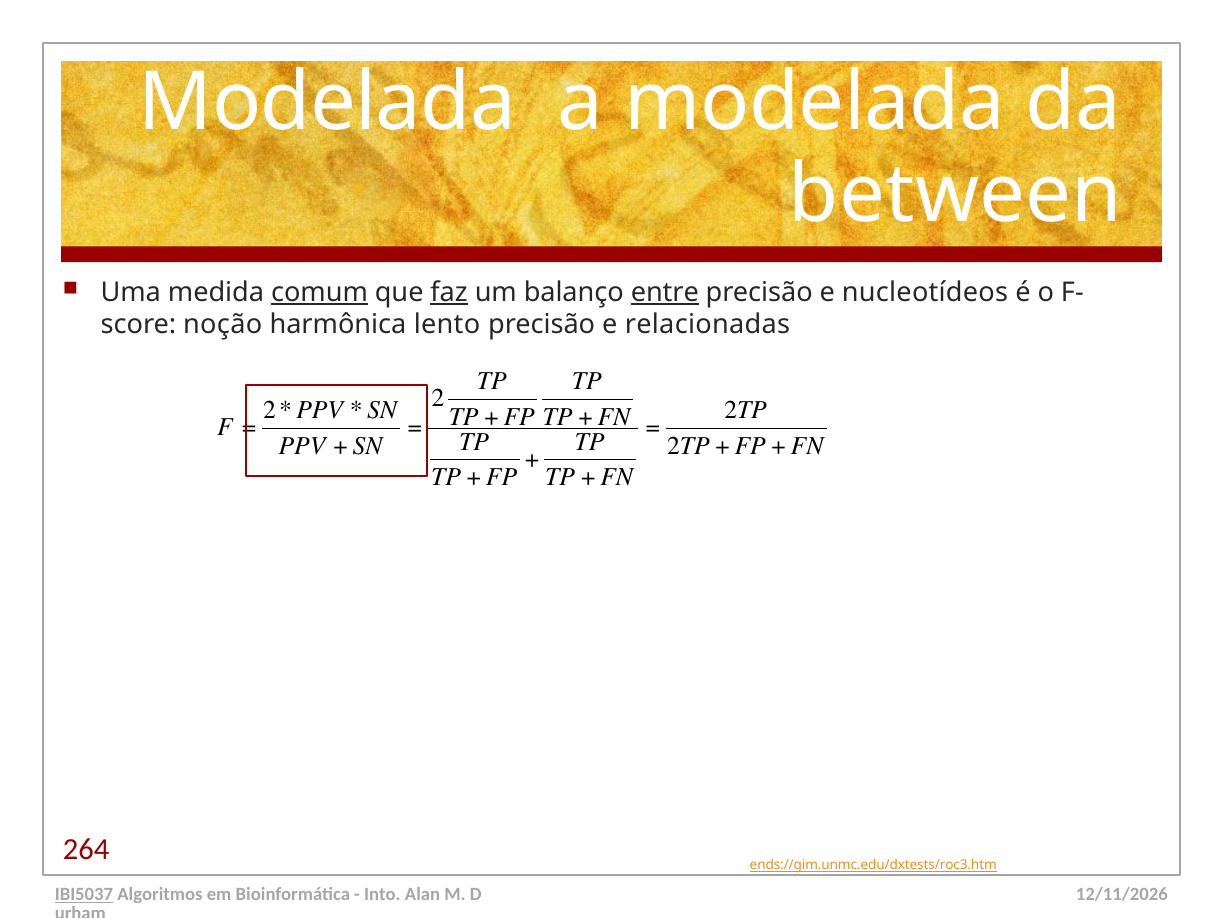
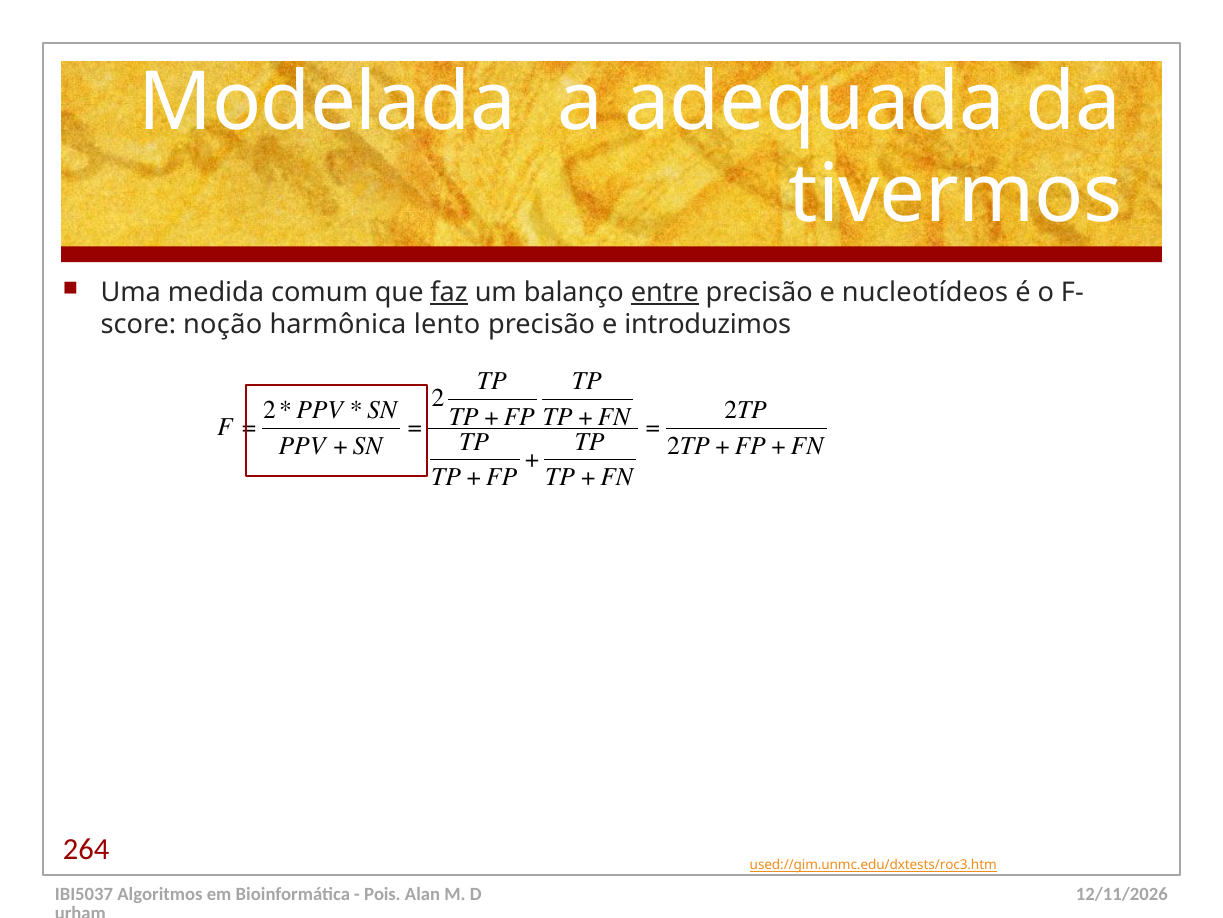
a modelada: modelada -> adequada (815, 103)
between: between -> tivermos (956, 195)
comum underline: present -> none (319, 292)
relacionadas: relacionadas -> introduzimos (708, 325)
ends://gim.unmc.edu/dxtests/roc3.htm: ends://gim.unmc.edu/dxtests/roc3.htm -> used://gim.unmc.edu/dxtests/roc3.htm (873, 865)
IBI5037 underline: present -> none (84, 894)
Into: Into -> Pois (382, 894)
